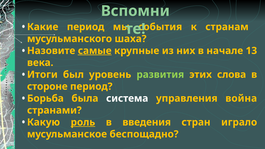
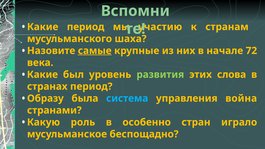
события: события -> участию (160, 27)
13: 13 -> 72 (251, 51)
Итоги: Итоги -> Какие (42, 75)
стороне: стороне -> странах (47, 87)
Борьба: Борьба -> Образу (45, 98)
система colour: white -> light blue (127, 98)
роль underline: present -> none (83, 122)
введения: введения -> особенно (147, 122)
